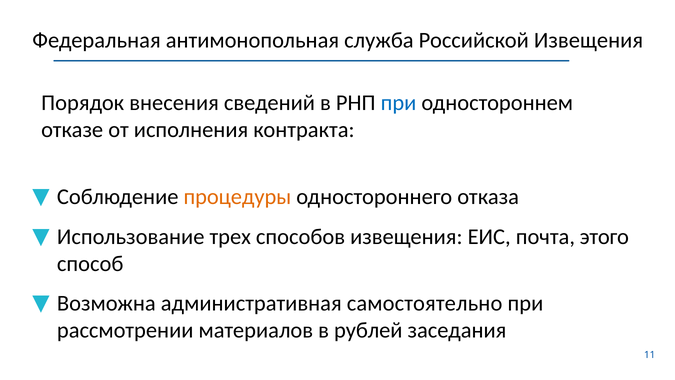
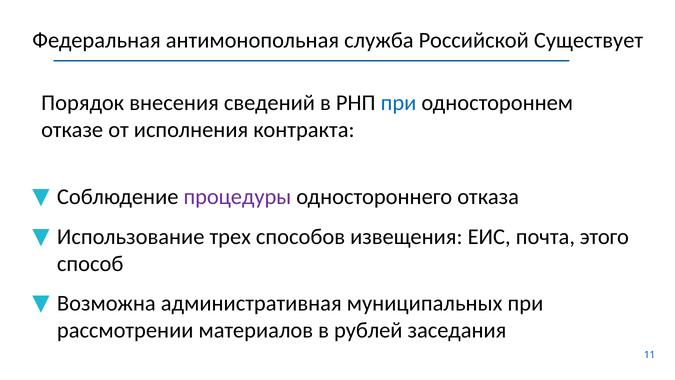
Российской Извещения: Извещения -> Существует (589, 40)
процедуры colour: orange -> purple (237, 197)
самостоятельно: самостоятельно -> муниципальных (425, 303)
